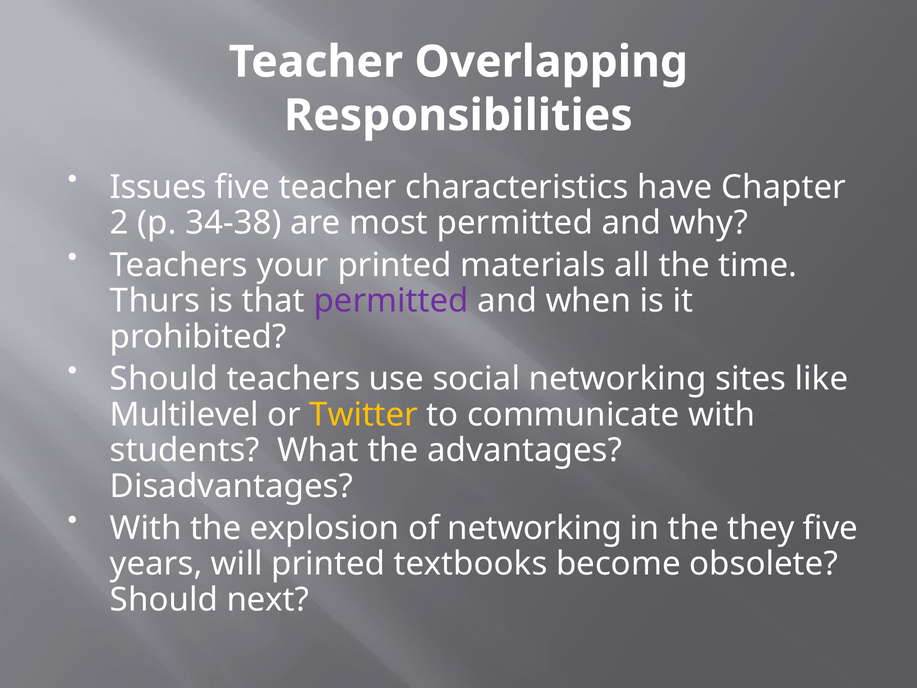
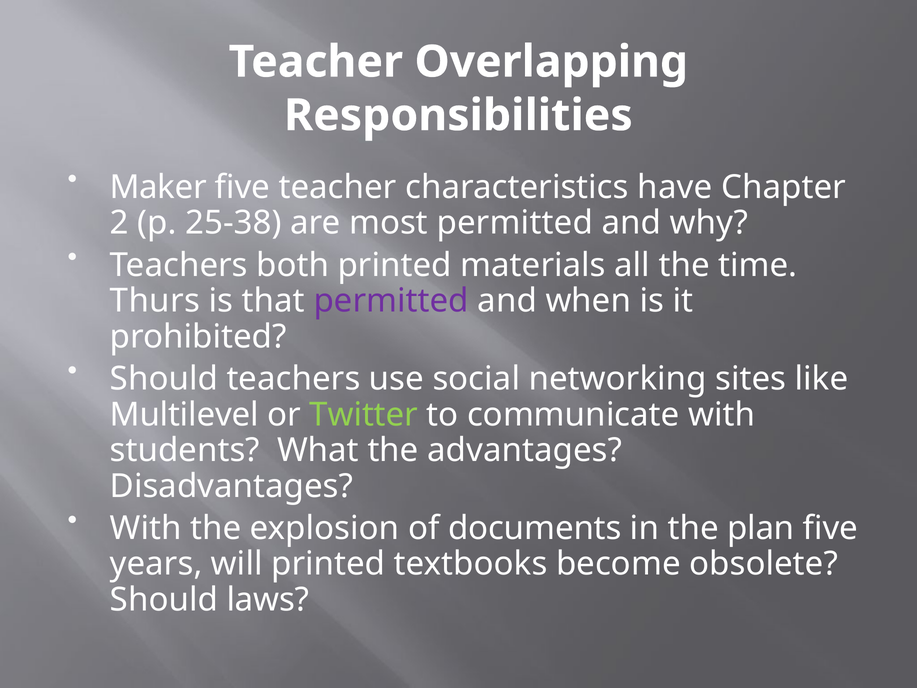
Issues: Issues -> Maker (158, 187)
34-38: 34-38 -> 25-38 (233, 223)
your: your -> both (293, 265)
Twitter colour: yellow -> light green (364, 414)
of networking: networking -> documents (535, 528)
they: they -> plan (761, 528)
next: next -> laws (268, 600)
